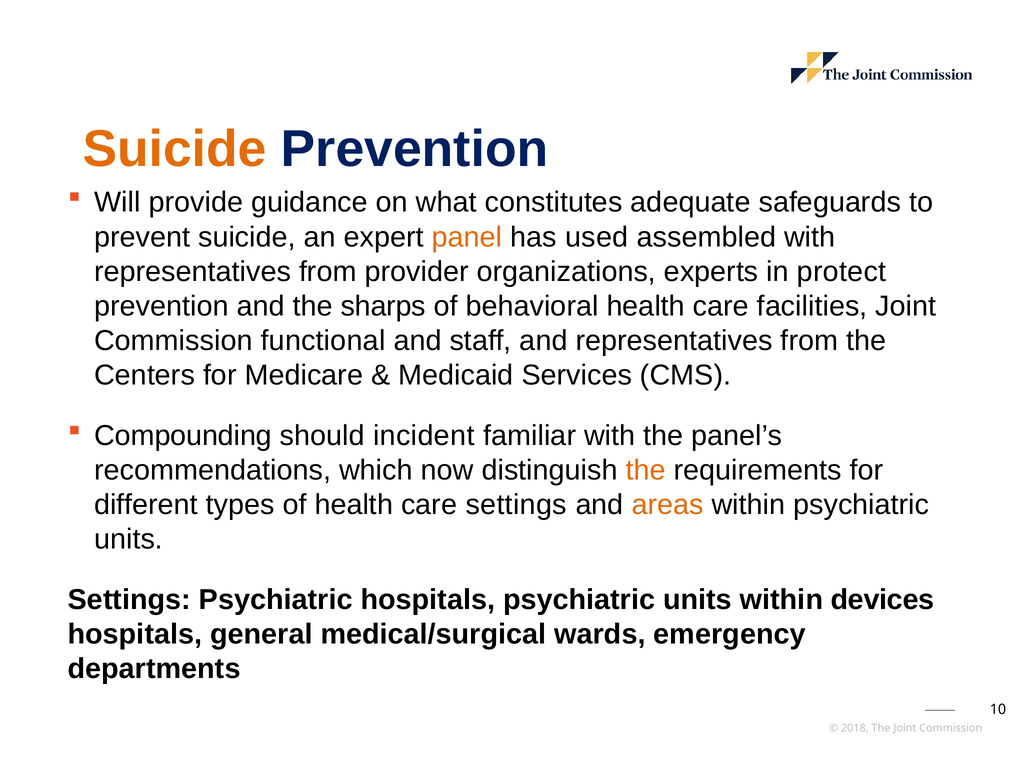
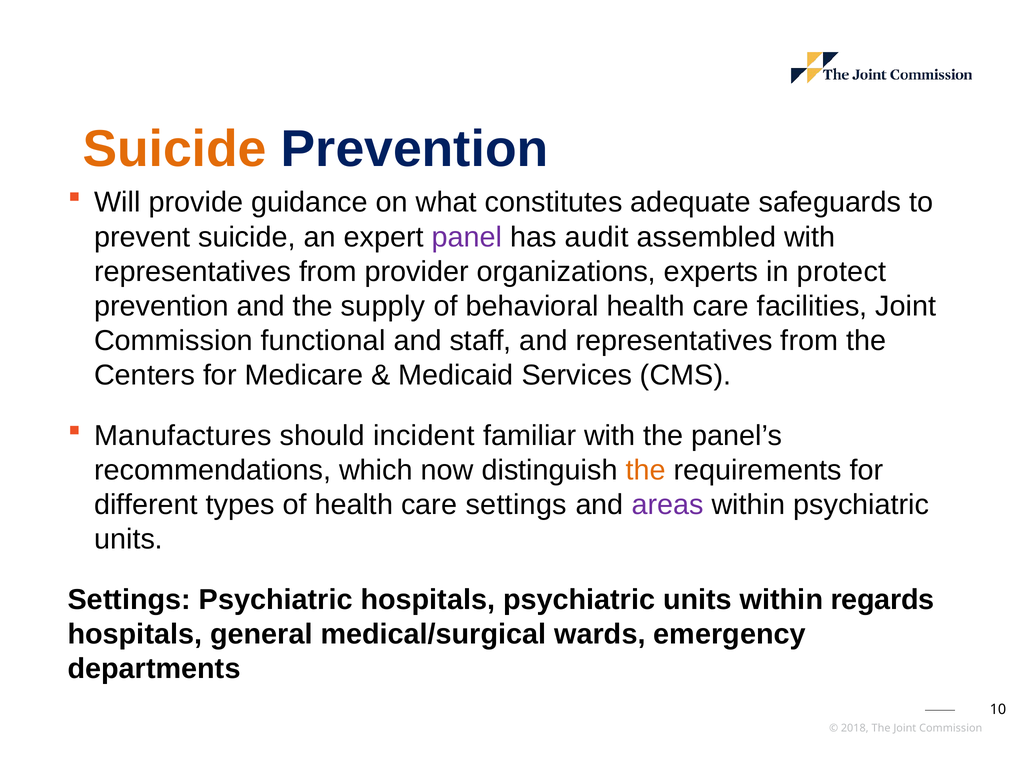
panel colour: orange -> purple (467, 237)
used: used -> audit (597, 237)
sharps: sharps -> supply (383, 306)
Compounding: Compounding -> Manufactures (183, 436)
areas colour: orange -> purple (668, 505)
devices: devices -> regards (882, 600)
